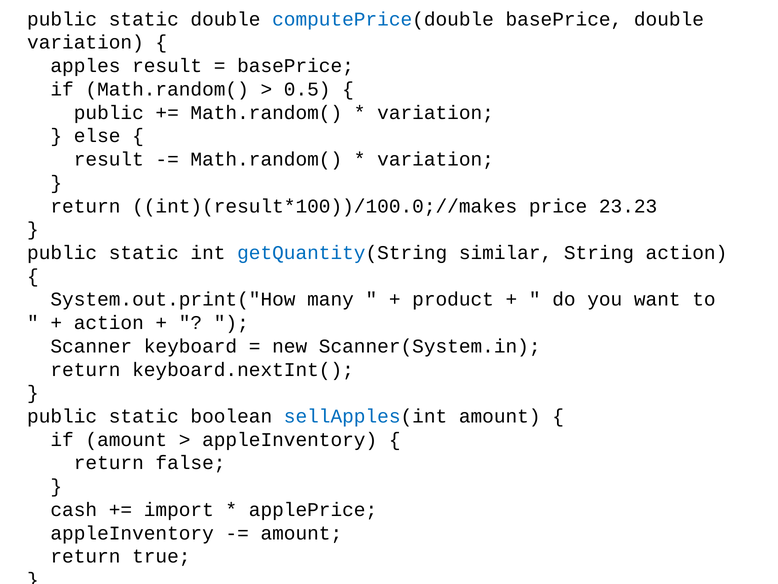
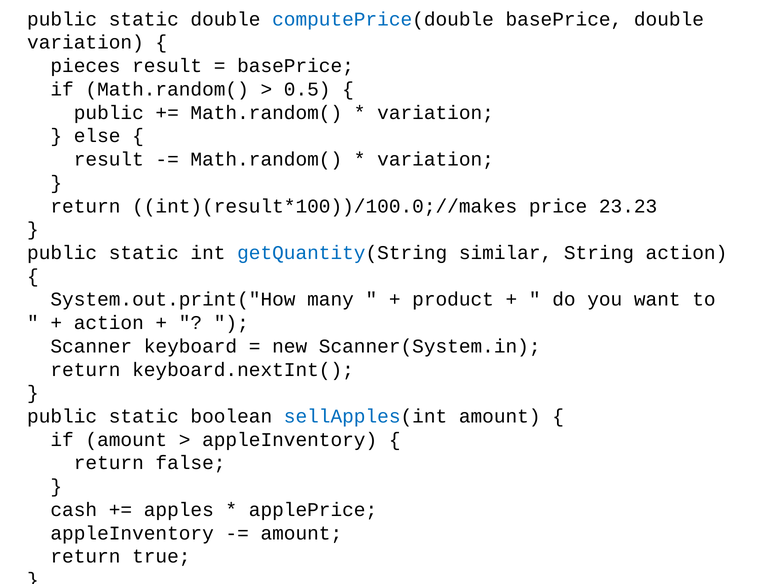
apples: apples -> pieces (85, 66)
import: import -> apples (179, 509)
